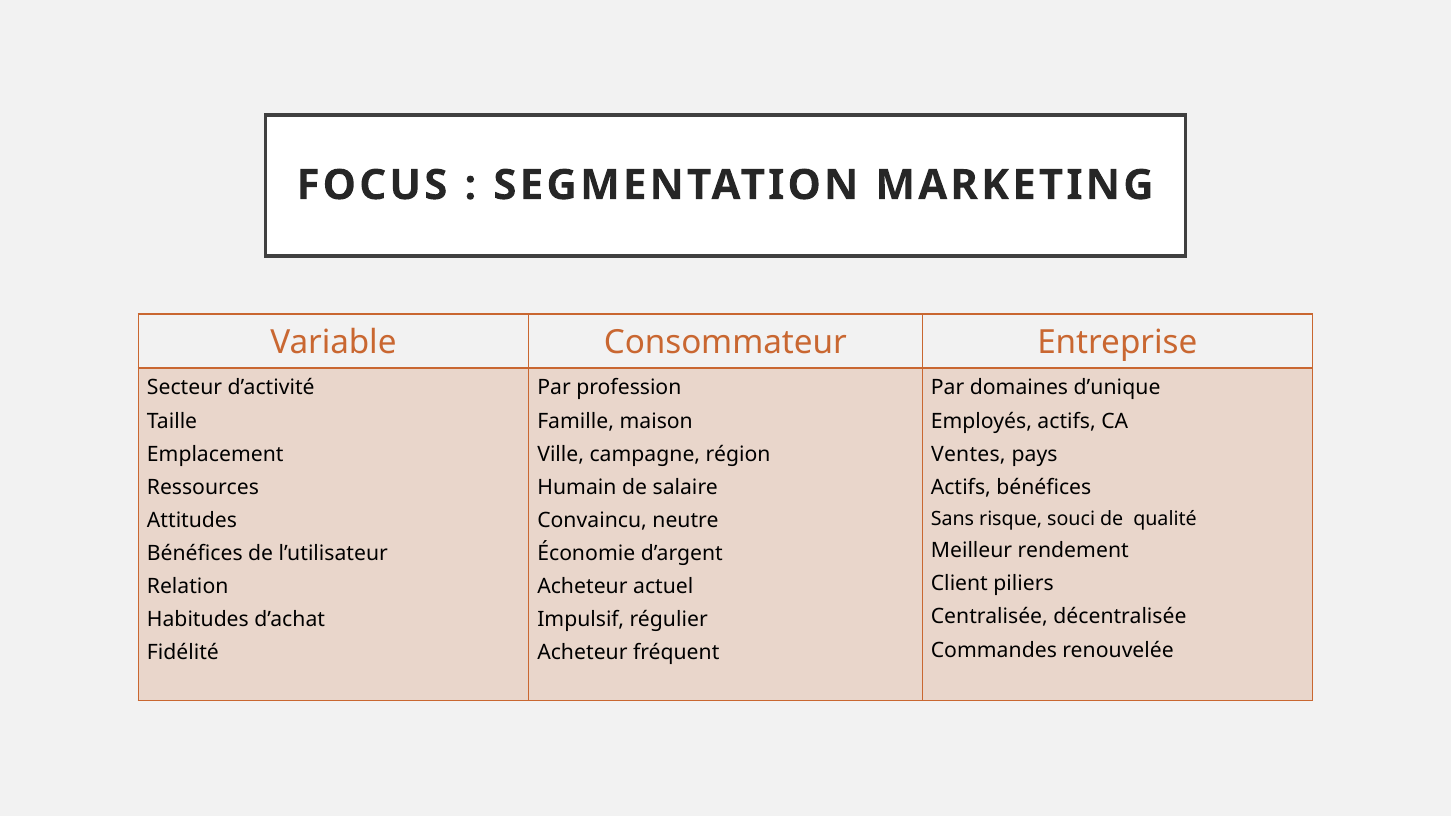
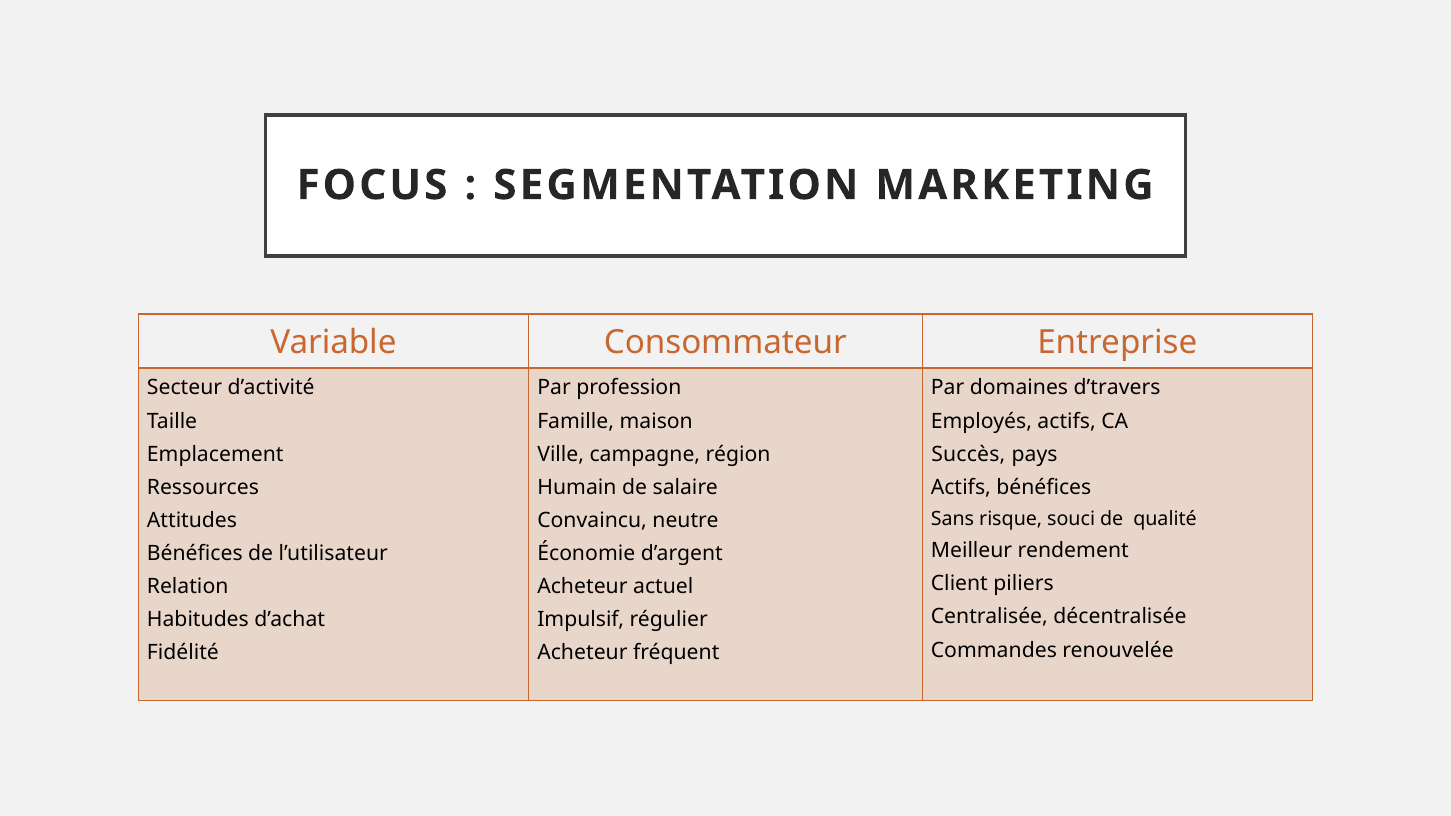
d’unique: d’unique -> d’travers (1117, 388)
Ventes: Ventes -> Succès (968, 454)
